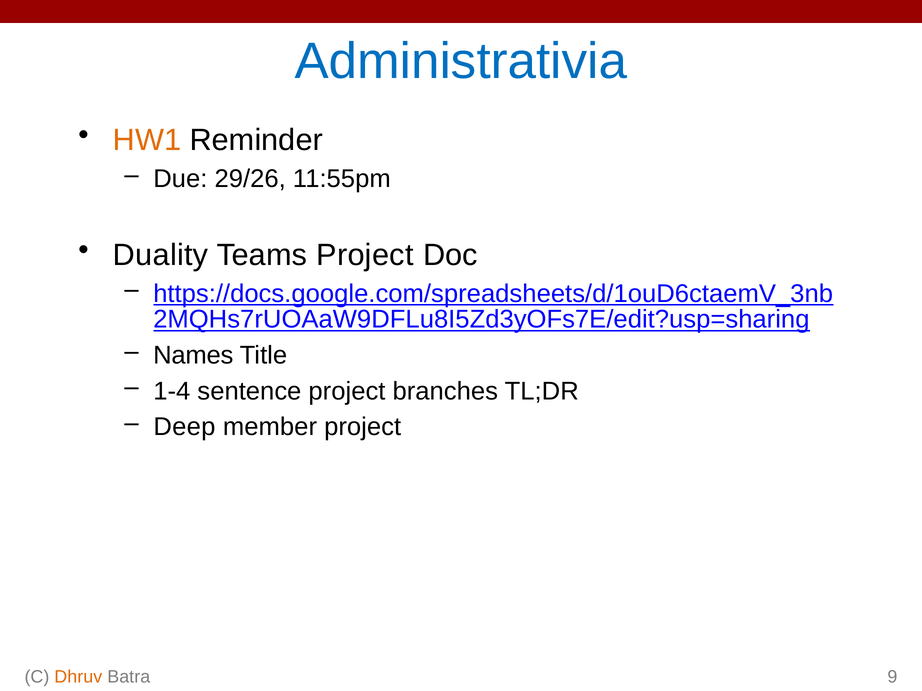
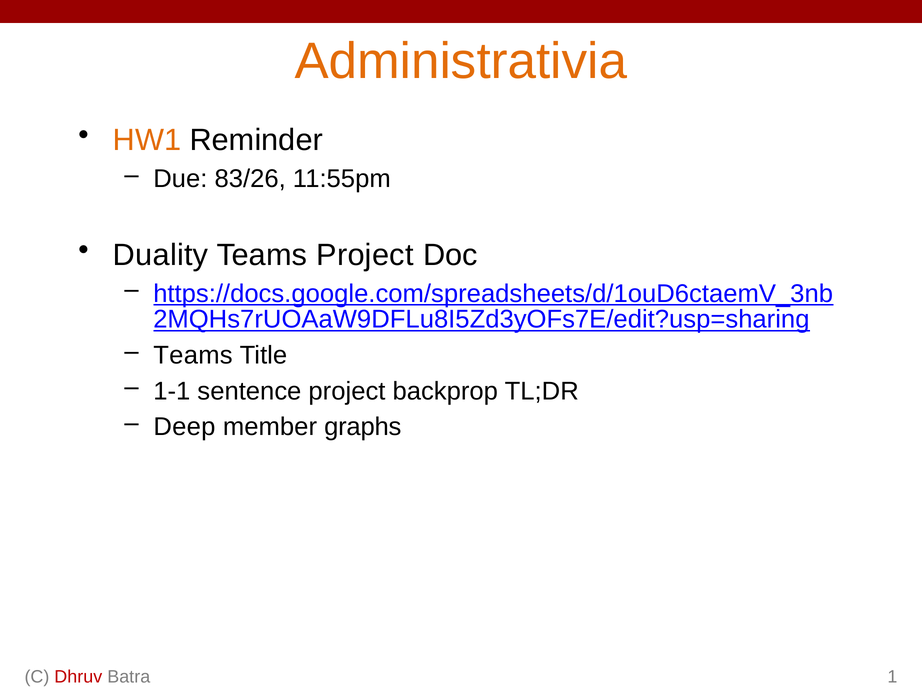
Administrativia colour: blue -> orange (461, 61)
29/26: 29/26 -> 83/26 (250, 179)
Names: Names -> Teams (193, 355)
1-4: 1-4 -> 1-1 (172, 391)
branches: branches -> backprop (445, 391)
member project: project -> graphs (363, 427)
Dhruv colour: orange -> red (78, 677)
9: 9 -> 1 (892, 677)
